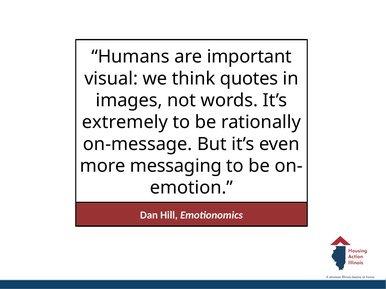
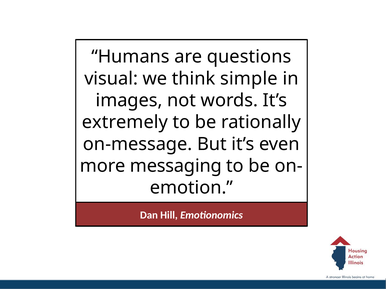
important: important -> questions (249, 57)
quotes: quotes -> simple (249, 79)
